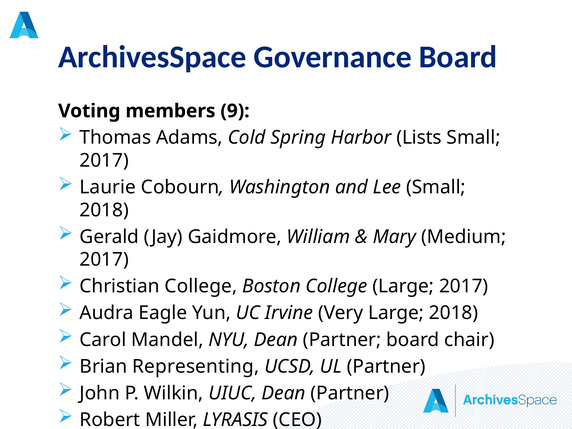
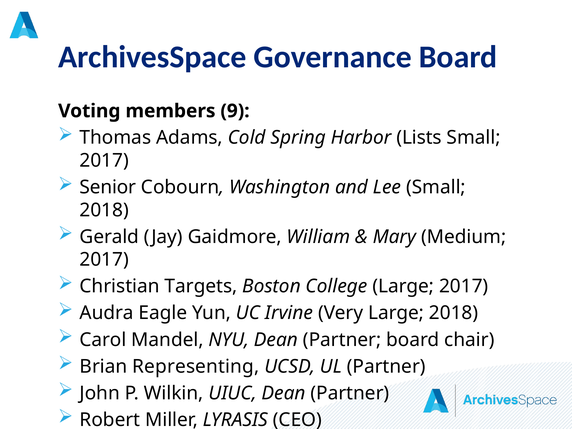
Laurie: Laurie -> Senior (108, 187)
Christian College: College -> Targets (201, 286)
